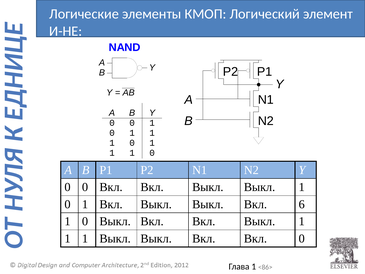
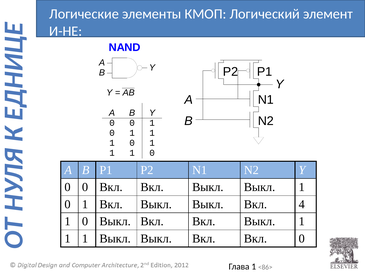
6: 6 -> 4 (302, 204)
